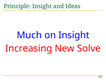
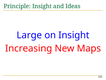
Much: Much -> Large (29, 35)
Solve: Solve -> Maps (89, 48)
